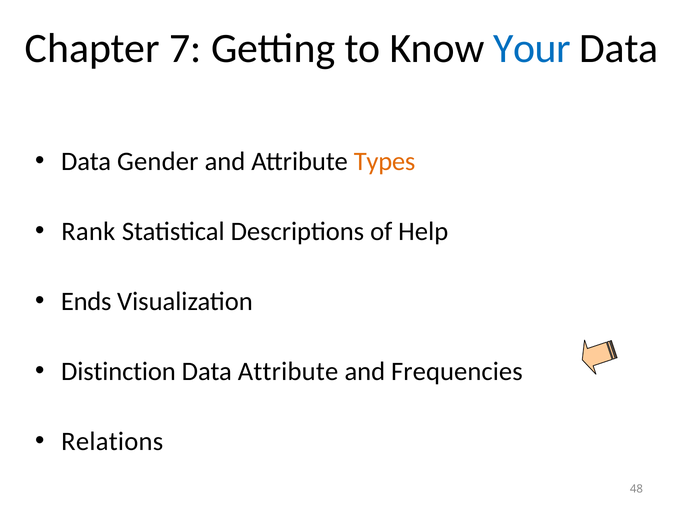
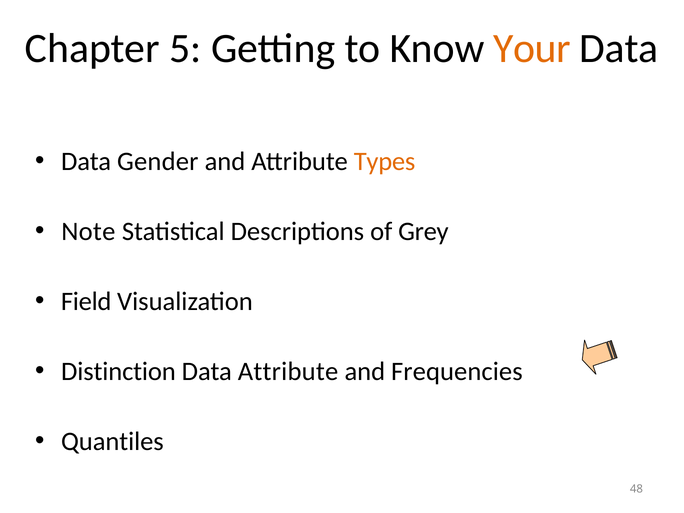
7: 7 -> 5 (185, 48)
Your colour: blue -> orange (532, 48)
Rank: Rank -> Note (88, 231)
Help: Help -> Grey (423, 231)
Ends: Ends -> Field (86, 301)
Relations: Relations -> Quantiles (112, 441)
